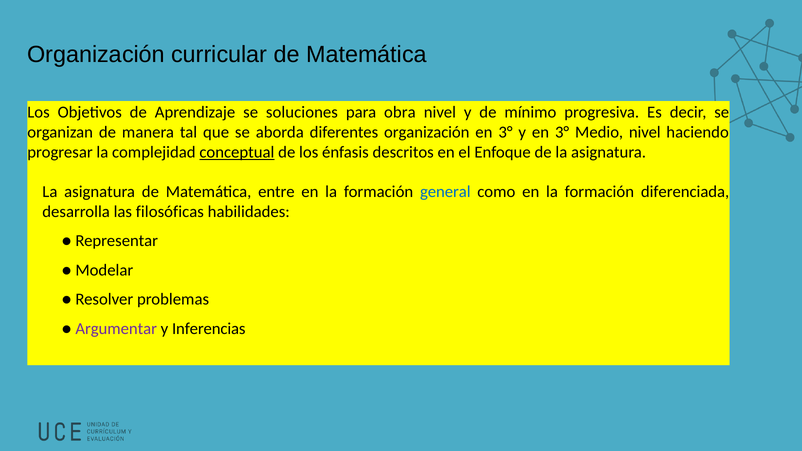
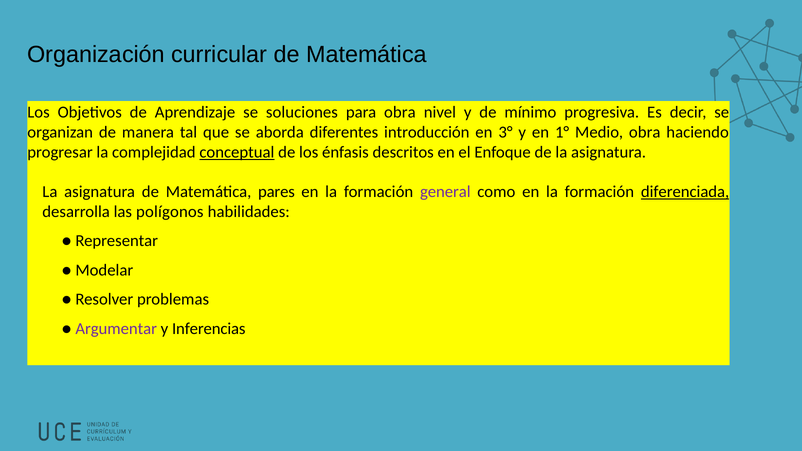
diferentes organización: organización -> introducción (427, 132)
y en 3°: 3° -> 1° (562, 132)
Medio nivel: nivel -> obra (645, 132)
entre: entre -> pares (276, 192)
general colour: blue -> purple (445, 192)
diferenciada underline: none -> present (685, 192)
filosóficas: filosóficas -> polígonos (170, 212)
